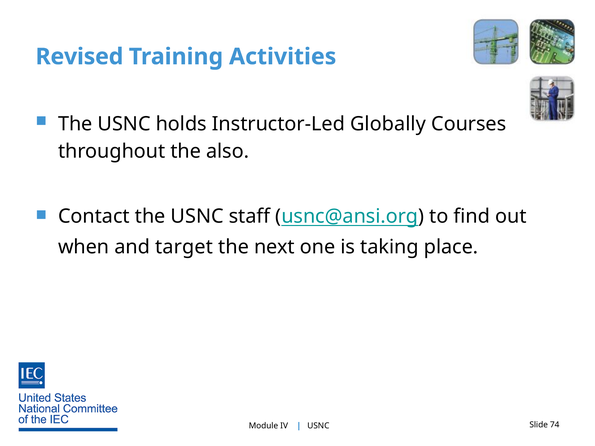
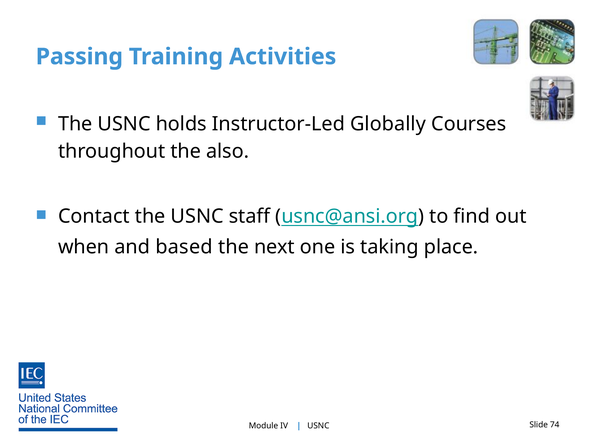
Revised: Revised -> Passing (79, 57)
target: target -> based (184, 247)
